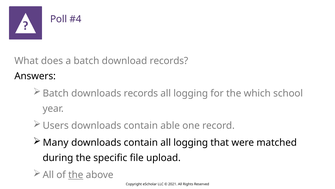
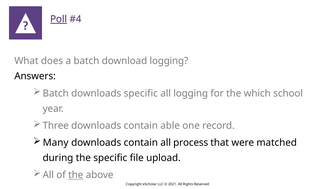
Poll underline: none -> present (59, 19)
download records: records -> logging (169, 61)
downloads records: records -> specific (141, 93)
Users: Users -> Three (56, 125)
contain all logging: logging -> process (191, 142)
